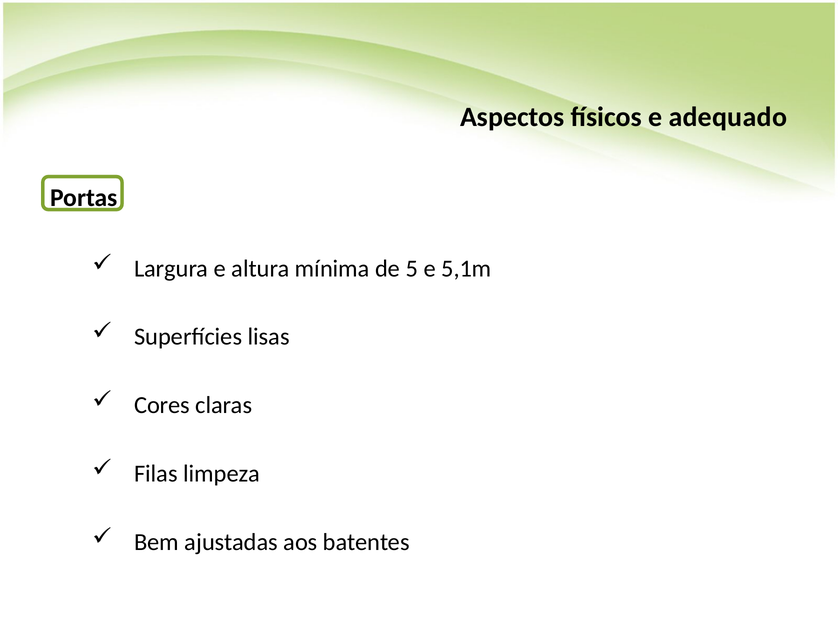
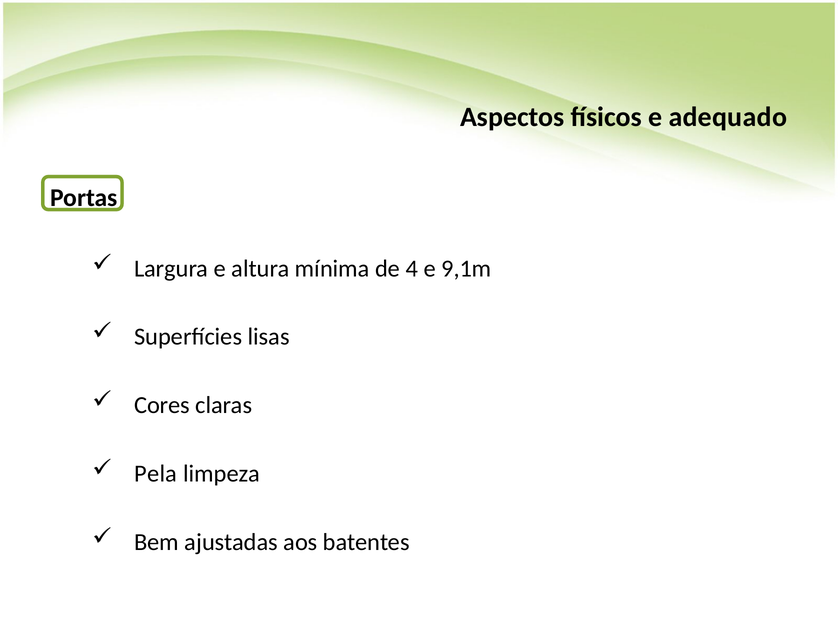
5: 5 -> 4 (412, 269)
5,1m: 5,1m -> 9,1m (466, 269)
Filas: Filas -> Pela (156, 474)
